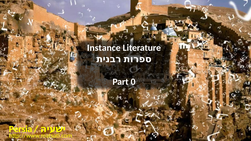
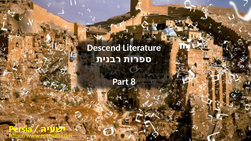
Instance: Instance -> Descend (104, 48)
0: 0 -> 8 (133, 82)
